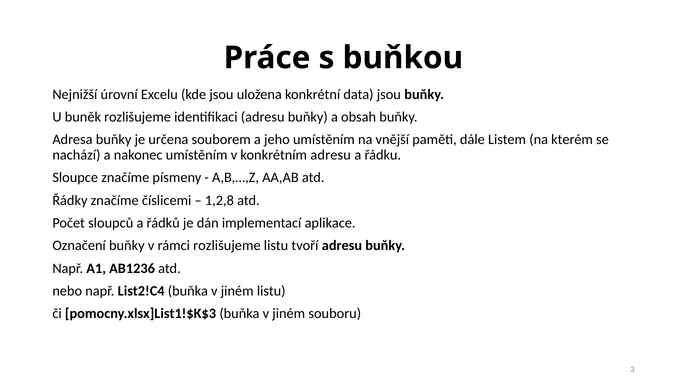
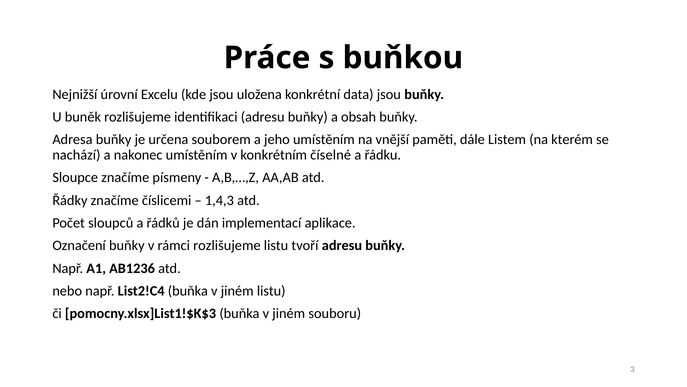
konkrétním adresu: adresu -> číselné (331, 155)
1,2,8: 1,2,8 -> 1,4,3 (219, 200)
